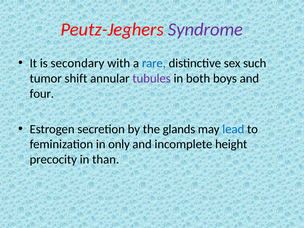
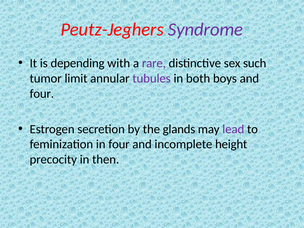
secondary: secondary -> depending (78, 63)
rare colour: blue -> purple (154, 63)
shift: shift -> limit (76, 78)
lead colour: blue -> purple (233, 129)
in only: only -> four (119, 144)
than: than -> then (106, 159)
